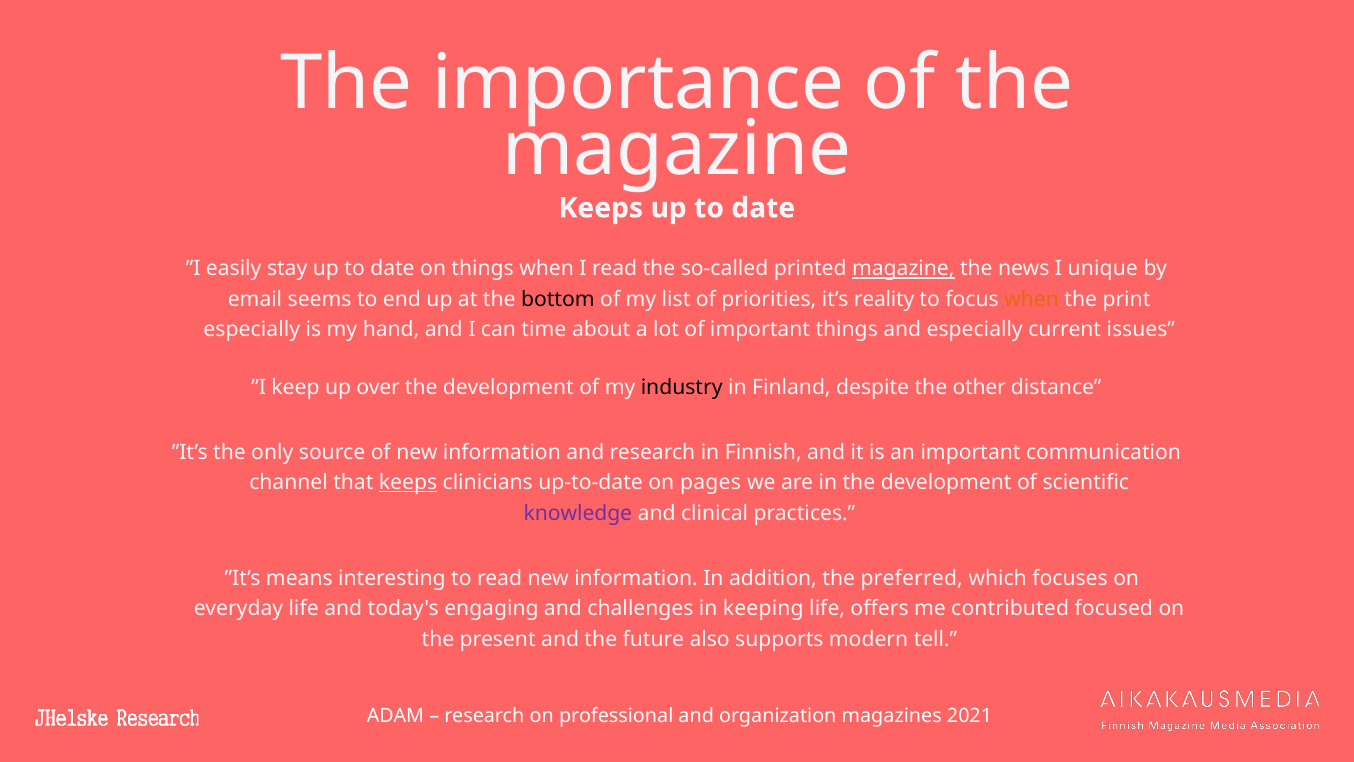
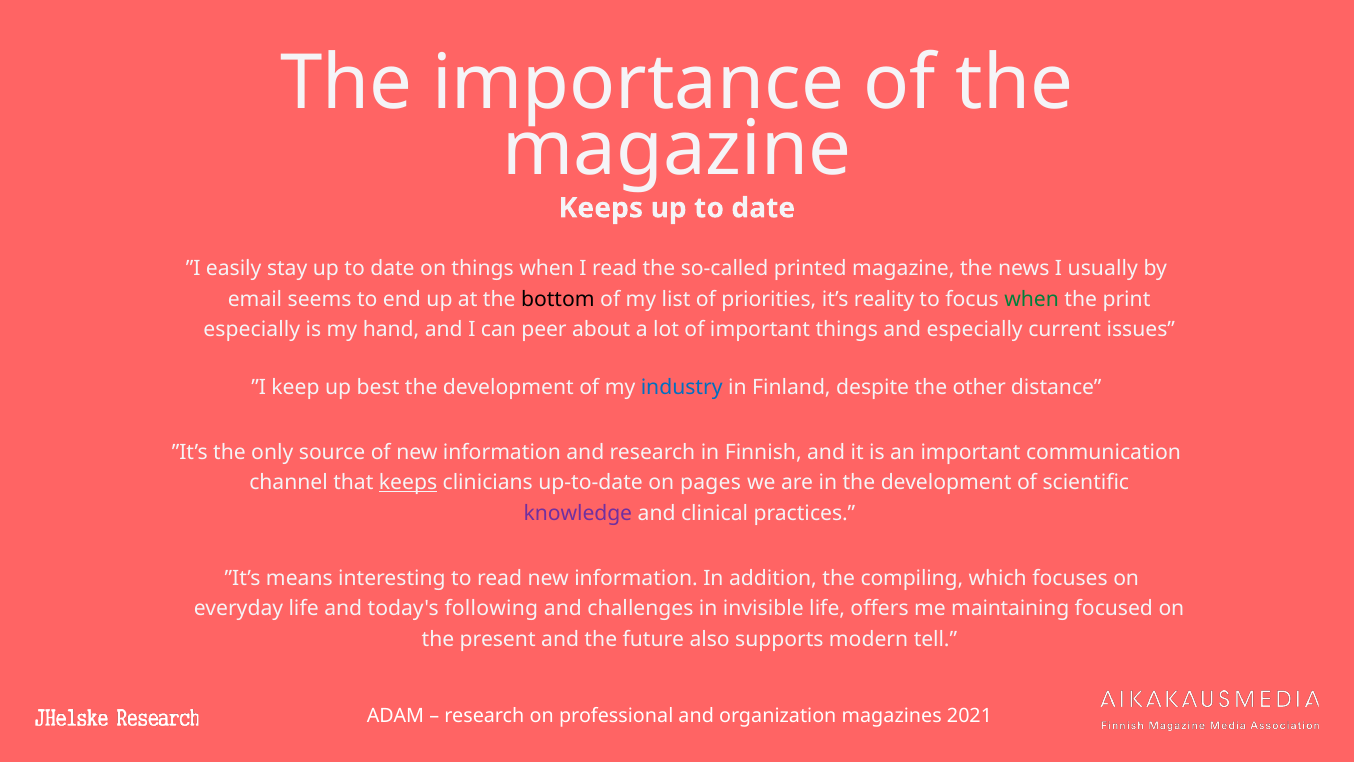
magazine underline: present -> none (903, 269)
unique: unique -> usually (1103, 269)
when colour: orange -> green (1032, 299)
time: time -> peer (544, 330)
over: over -> best (378, 387)
industry colour: black -> blue (682, 387)
preferred: preferred -> compiling (912, 578)
engaging: engaging -> following (491, 609)
keeping: keeping -> invisible (763, 609)
contributed: contributed -> maintaining (1010, 609)
